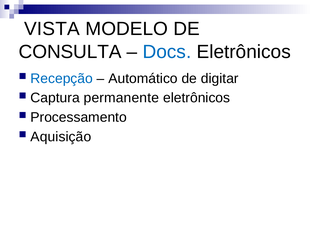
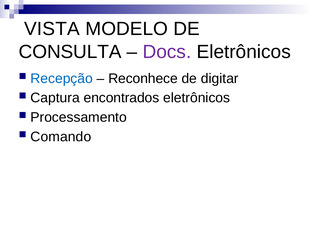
Docs colour: blue -> purple (167, 52)
Automático: Automático -> Reconhece (143, 78)
permanente: permanente -> encontrados (121, 98)
Aquisição: Aquisição -> Comando (61, 137)
